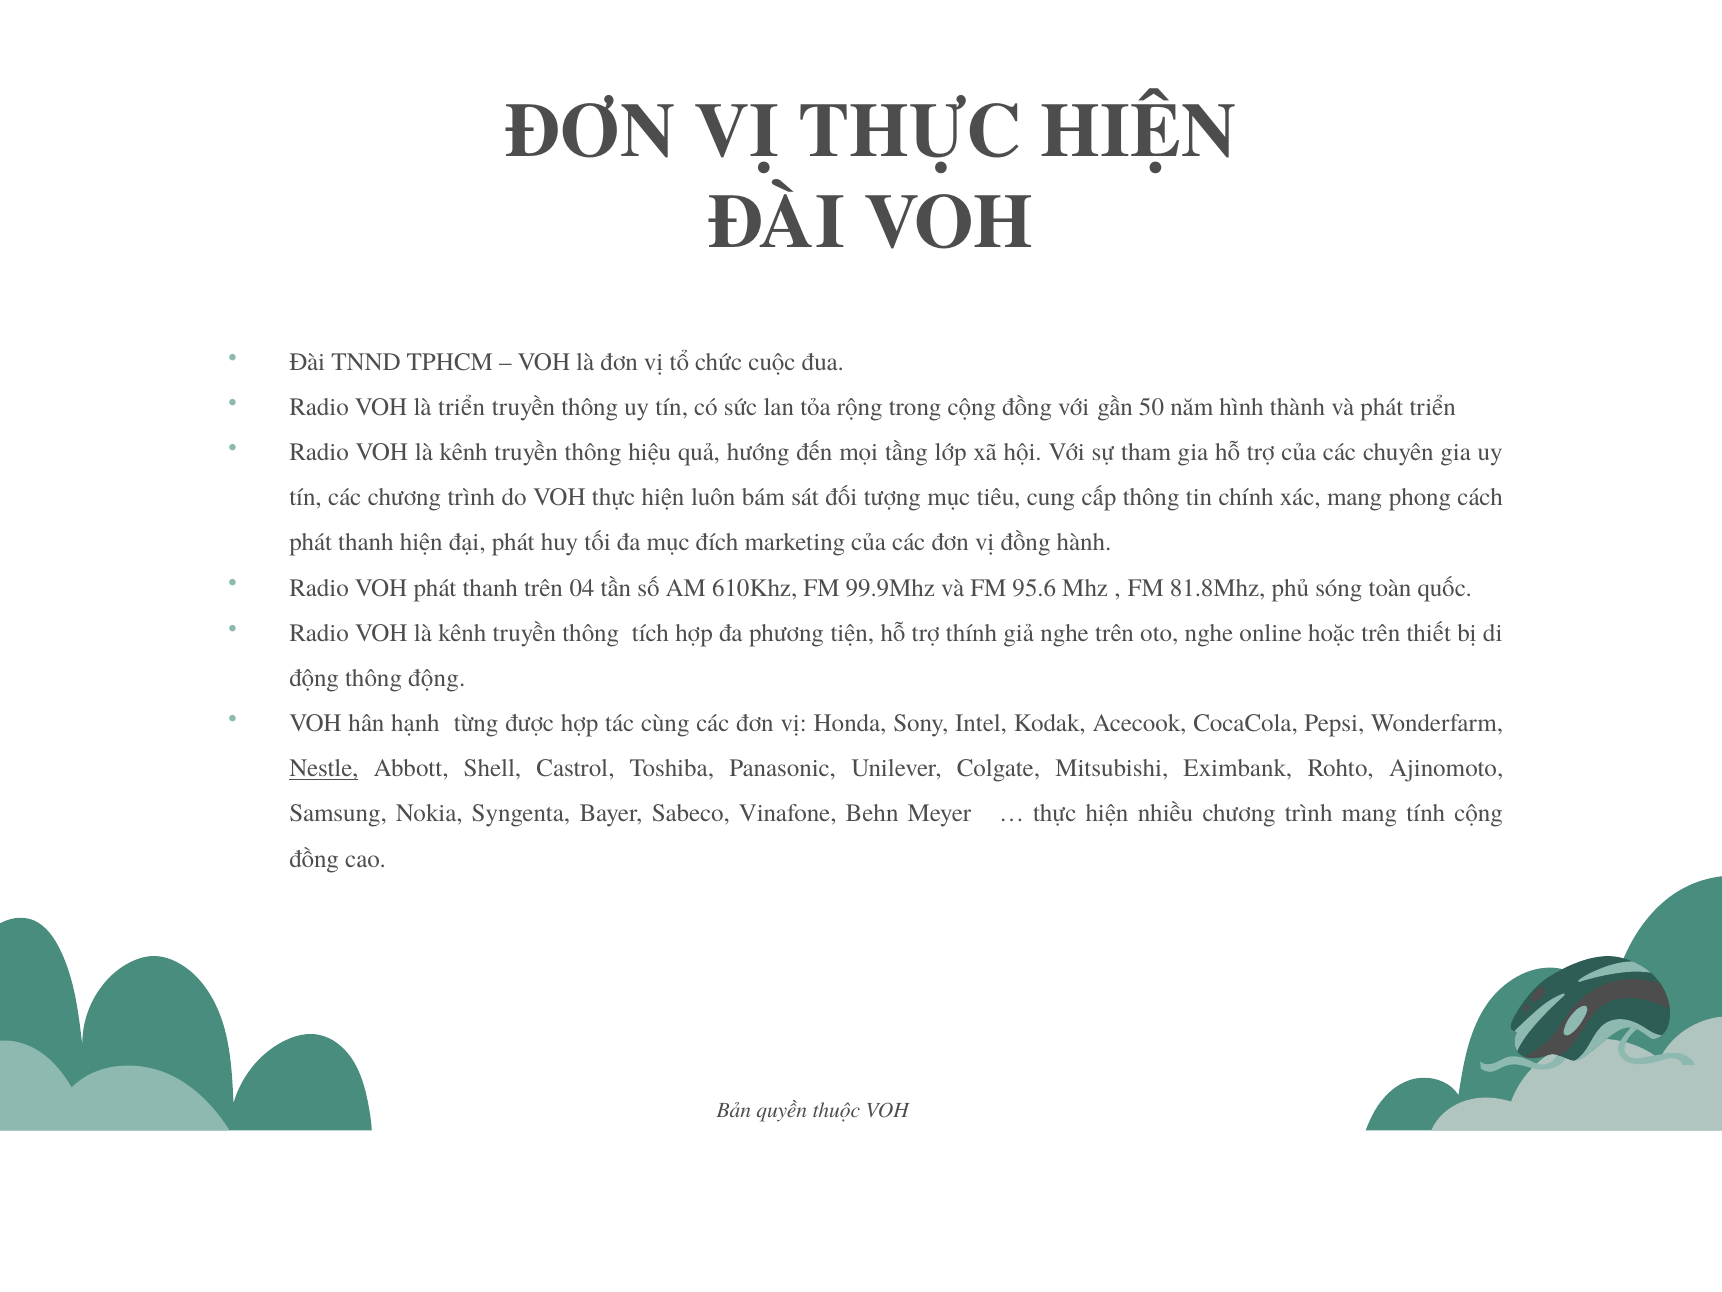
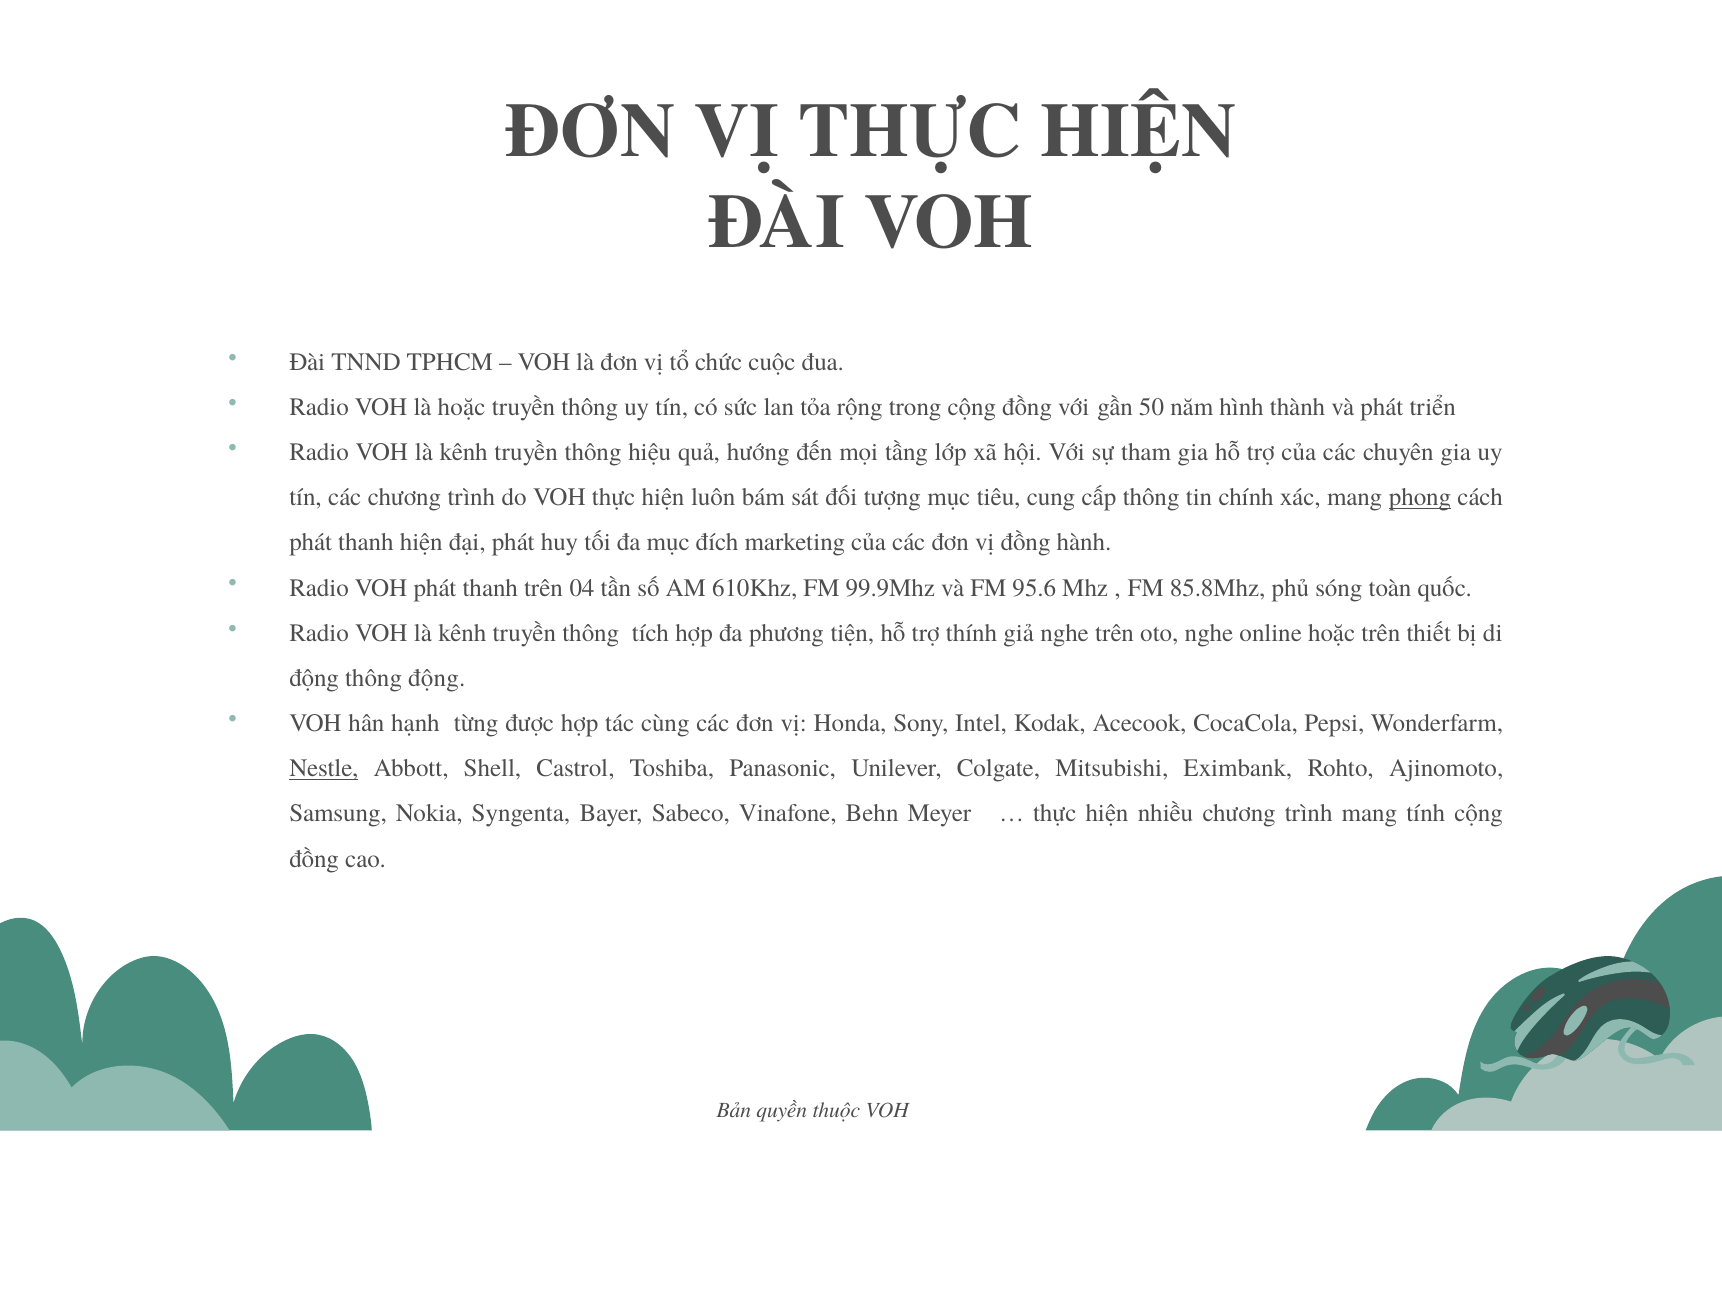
là triển: triển -> hoặc (462, 407)
phong underline: none -> present (1420, 497)
81.8Mhz: 81.8Mhz -> 85.8Mhz (1218, 588)
